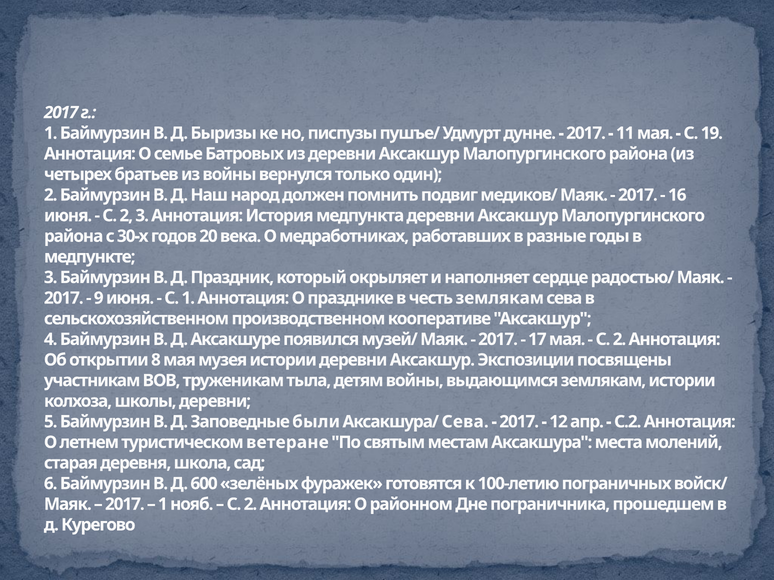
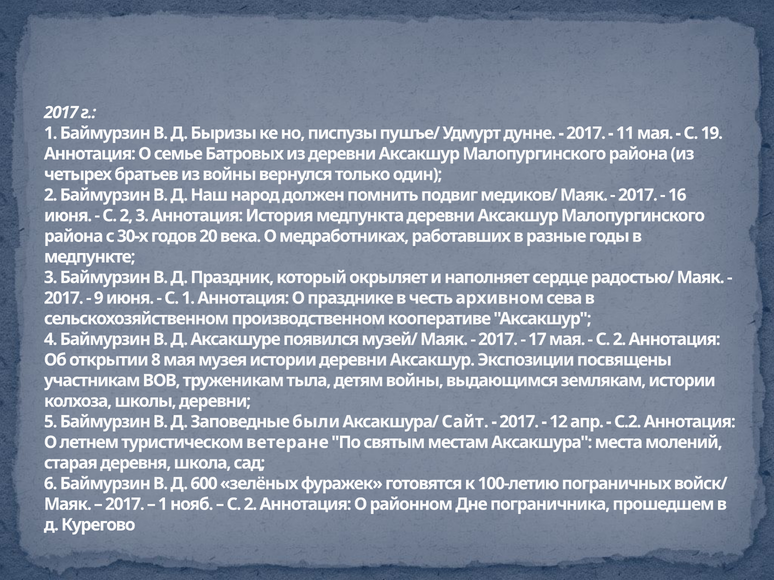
честь землякам: землякам -> архивном (500, 298)
Аксакшура/ Сева: Сева -> Сайт (465, 422)
